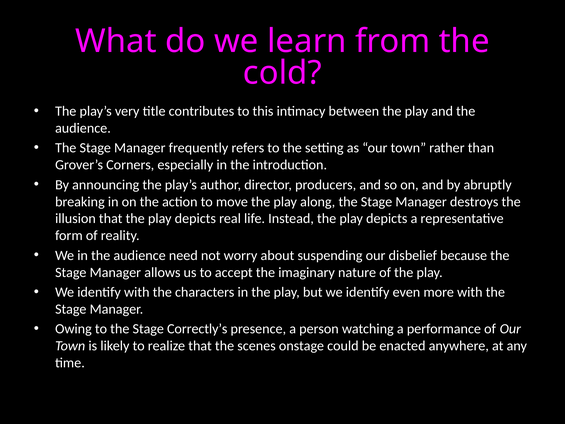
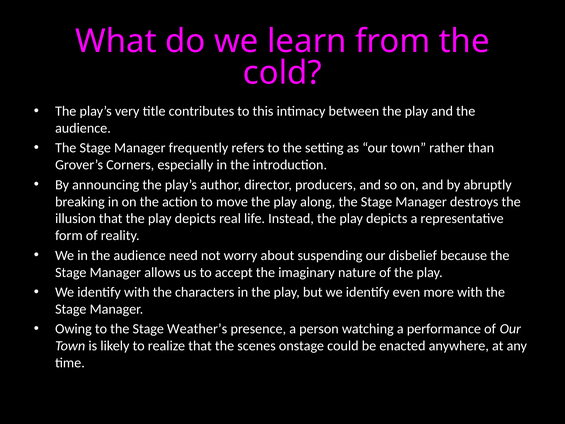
Correctly’s: Correctly’s -> Weather’s (197, 329)
